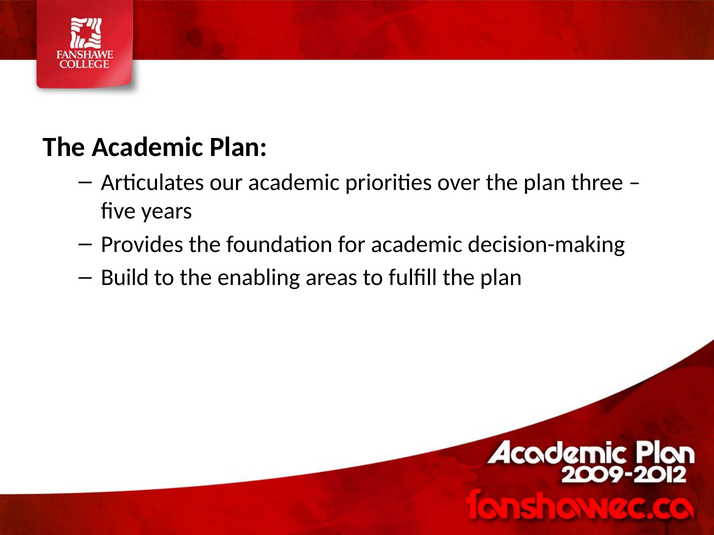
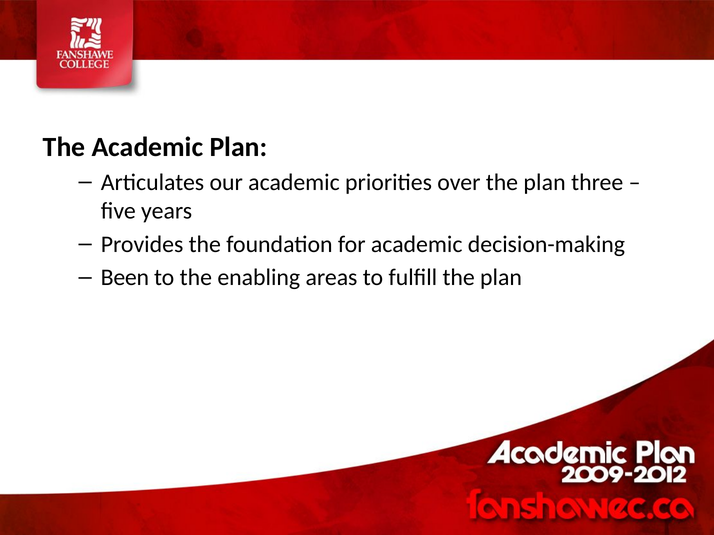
Build: Build -> Been (125, 278)
